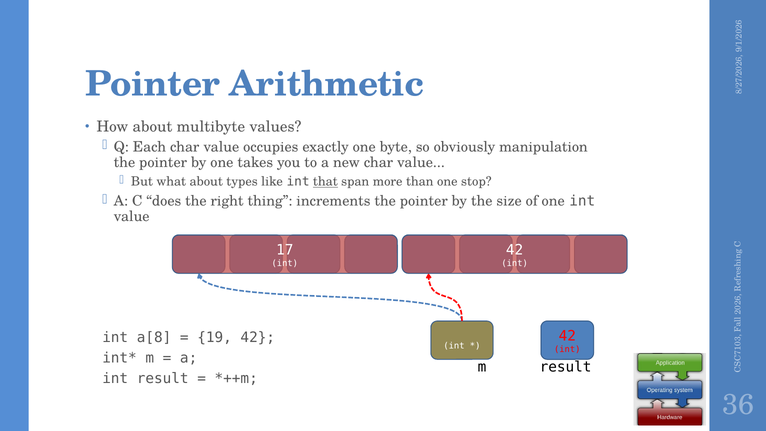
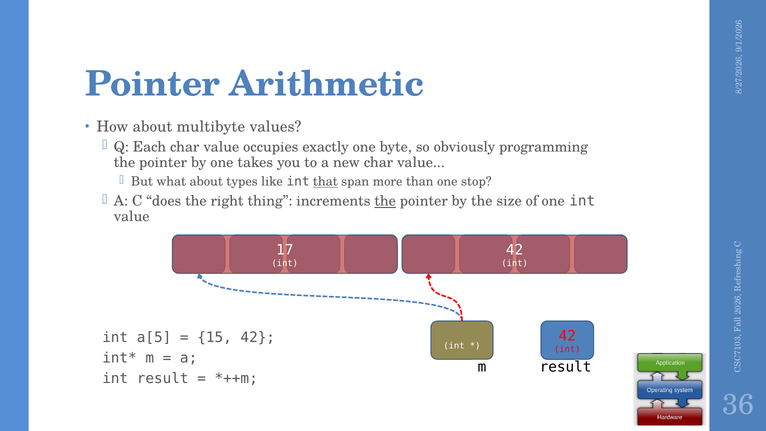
manipulation: manipulation -> programming (544, 147)
the underline: none -> present (385, 201)
a[8: a[8 -> a[5 (154, 338)
19: 19 -> 15 (215, 338)
